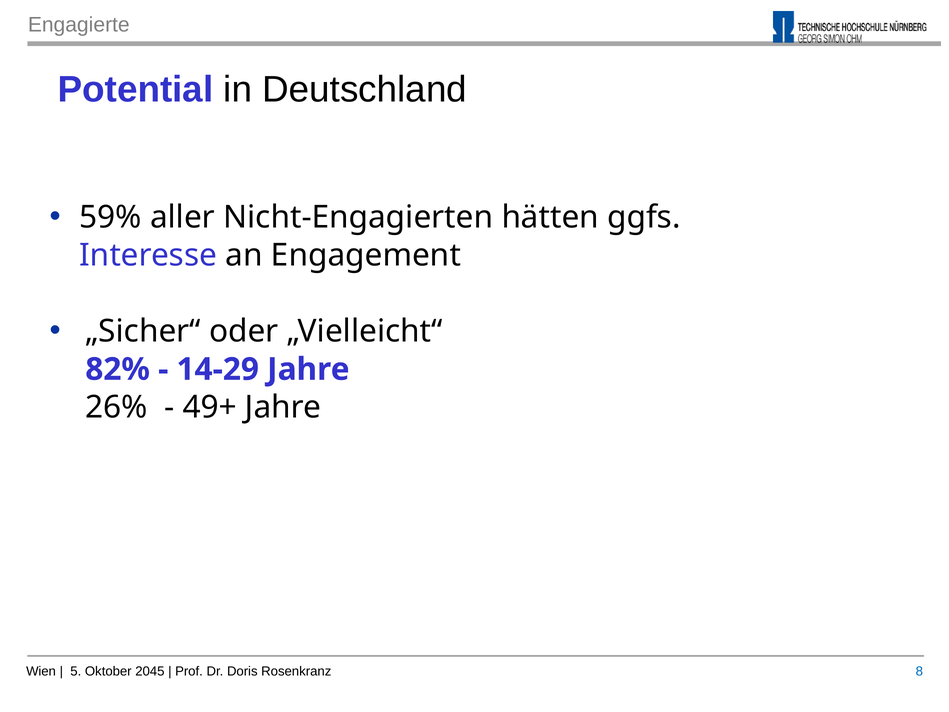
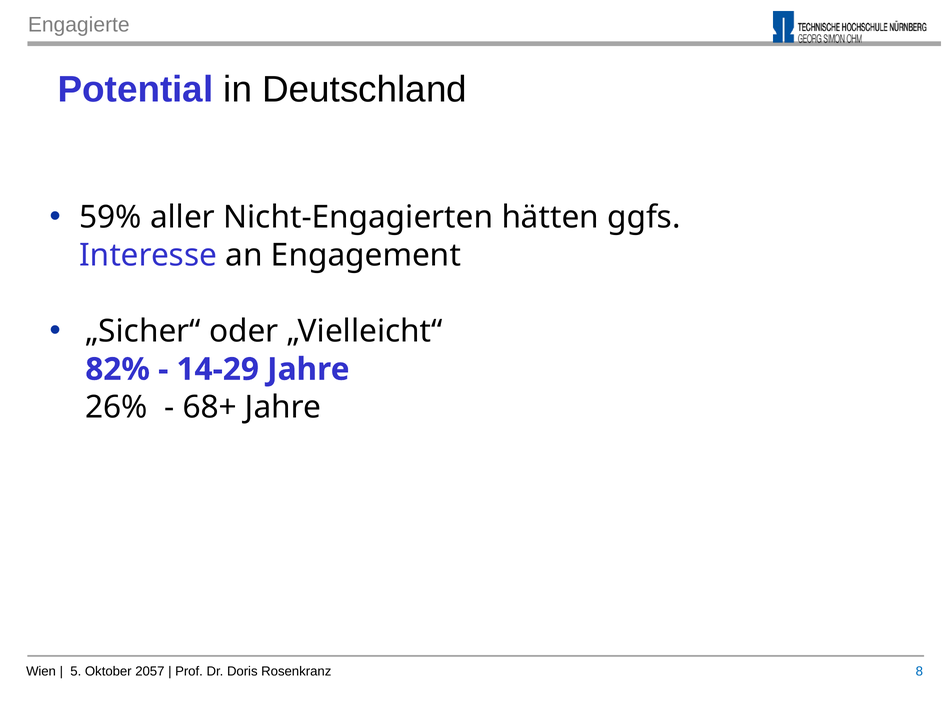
49+: 49+ -> 68+ (210, 407)
2045: 2045 -> 2057 (150, 671)
